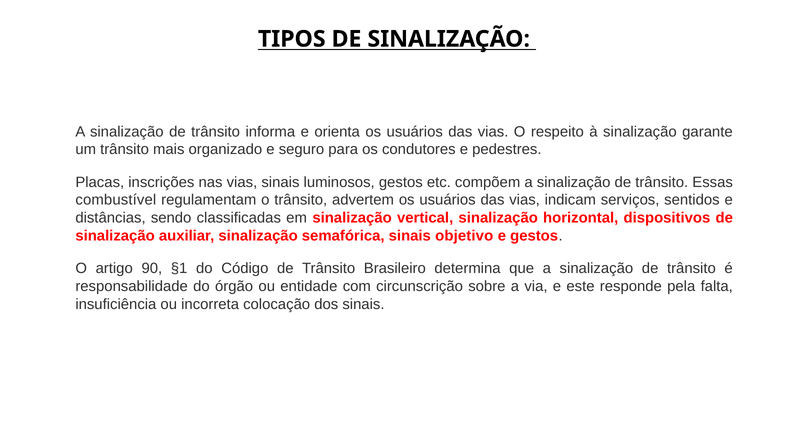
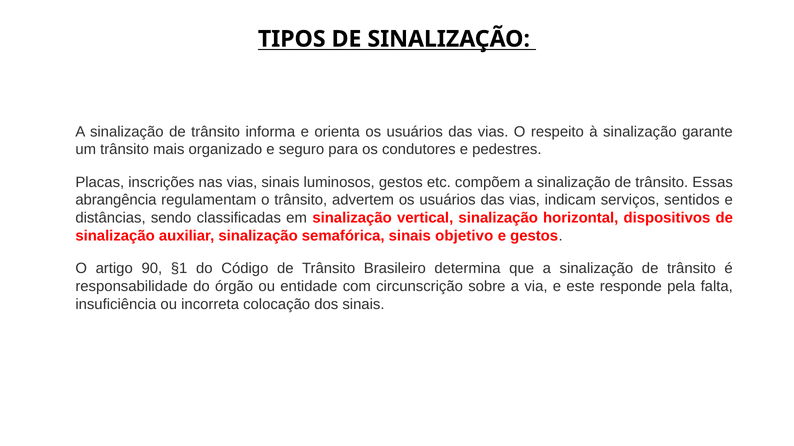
combustível: combustível -> abrangência (116, 200)
